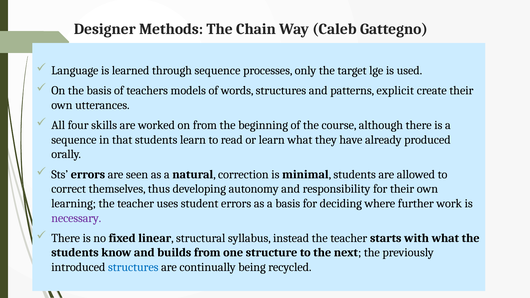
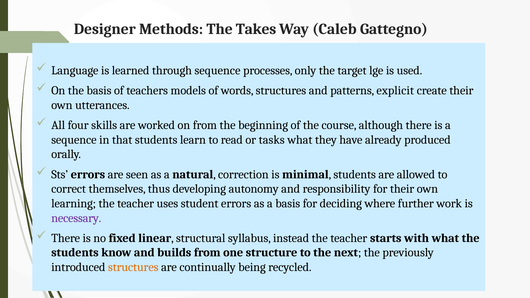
Chain: Chain -> Takes (256, 29)
or learn: learn -> tasks (272, 140)
structures colour: blue -> orange (133, 267)
